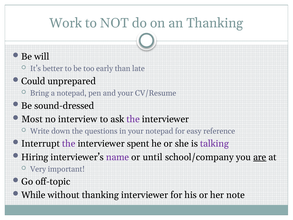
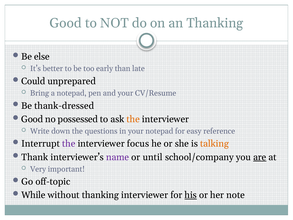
Work: Work -> Good (66, 23)
will: will -> else (42, 57)
sound-dressed: sound-dressed -> thank-dressed (64, 106)
Most: Most -> Good (32, 119)
interview: interview -> possessed (78, 119)
the colour: purple -> orange (133, 119)
spent: spent -> focus (138, 144)
talking colour: purple -> orange (214, 144)
Hiring: Hiring -> Thank (35, 157)
his underline: none -> present (191, 195)
